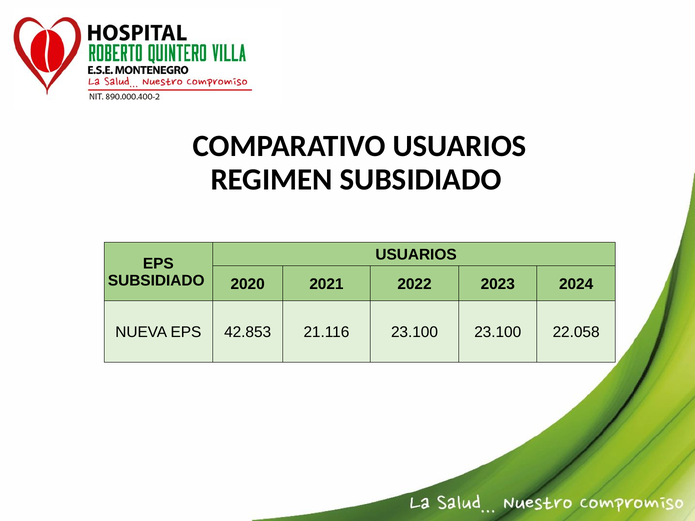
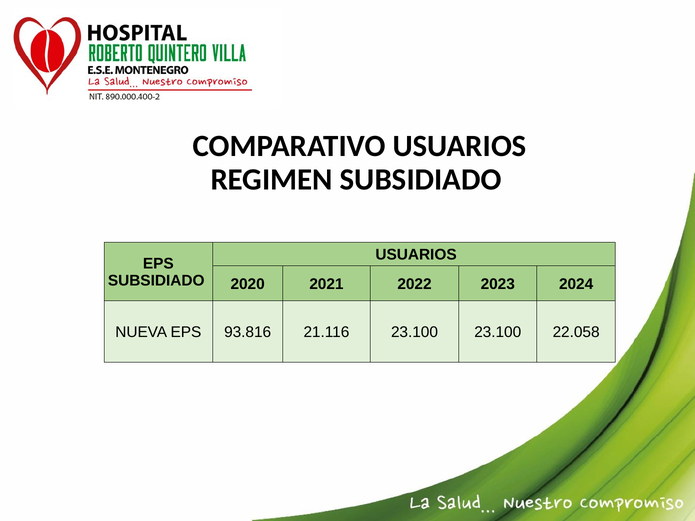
42.853: 42.853 -> 93.816 (248, 332)
